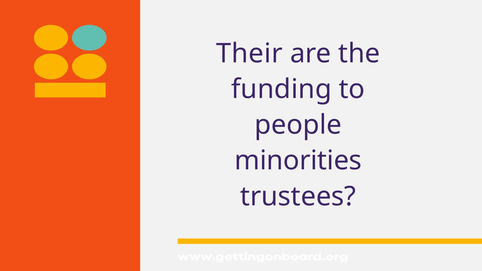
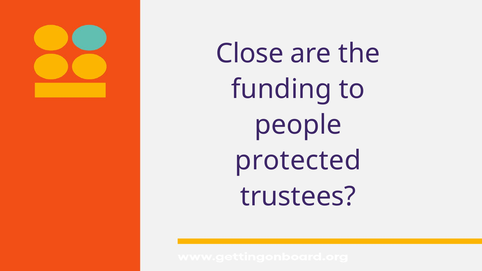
Their: Their -> Close (250, 53)
minorities: minorities -> protected (298, 161)
